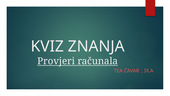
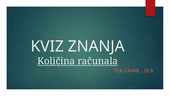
Provjeri: Provjeri -> Količina (56, 61)
